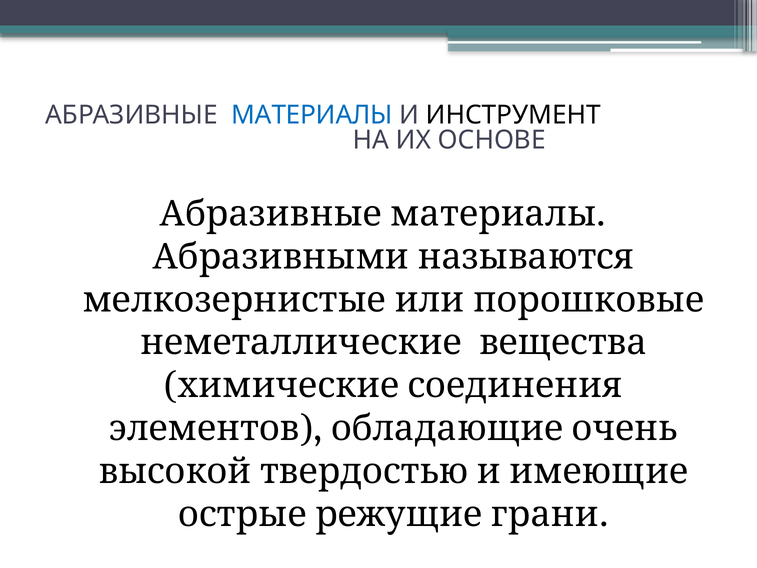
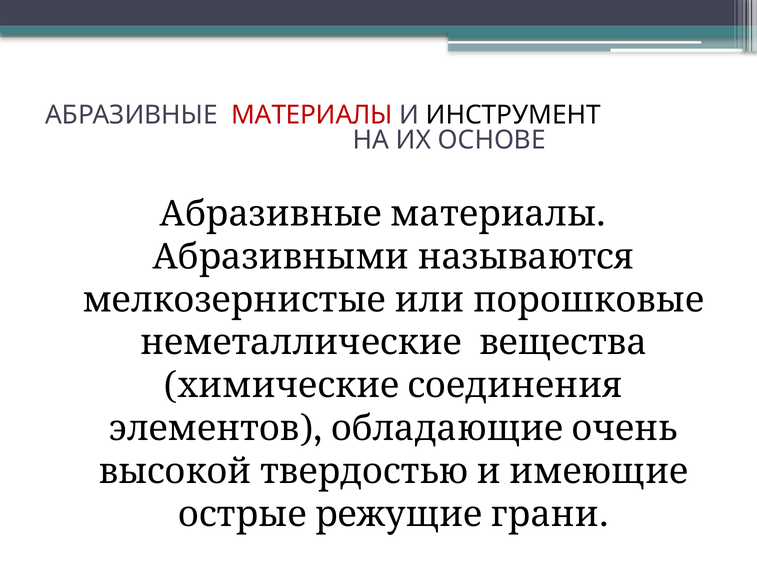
МАТЕРИАЛЫ colour: blue -> red (312, 115)
